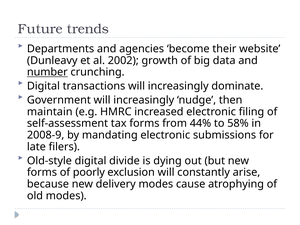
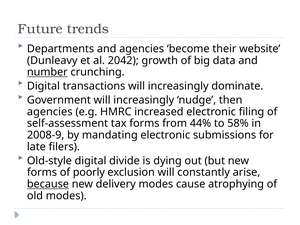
2002: 2002 -> 2042 (123, 60)
maintain: maintain -> agencies (50, 112)
because underline: none -> present (48, 184)
